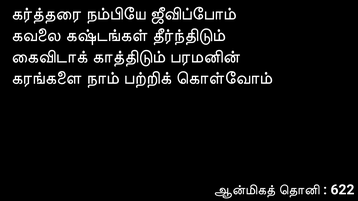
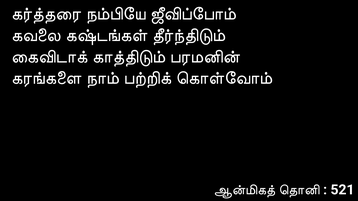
622: 622 -> 521 (342, 190)
